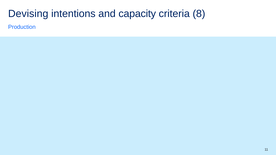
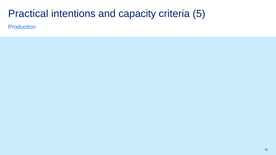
Devising: Devising -> Practical (28, 14)
8: 8 -> 5 (199, 14)
